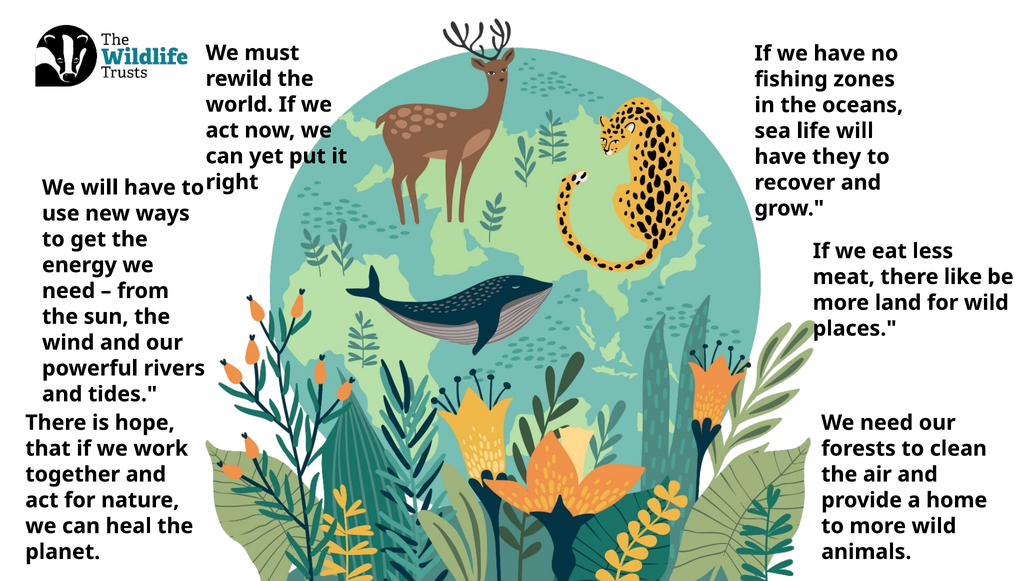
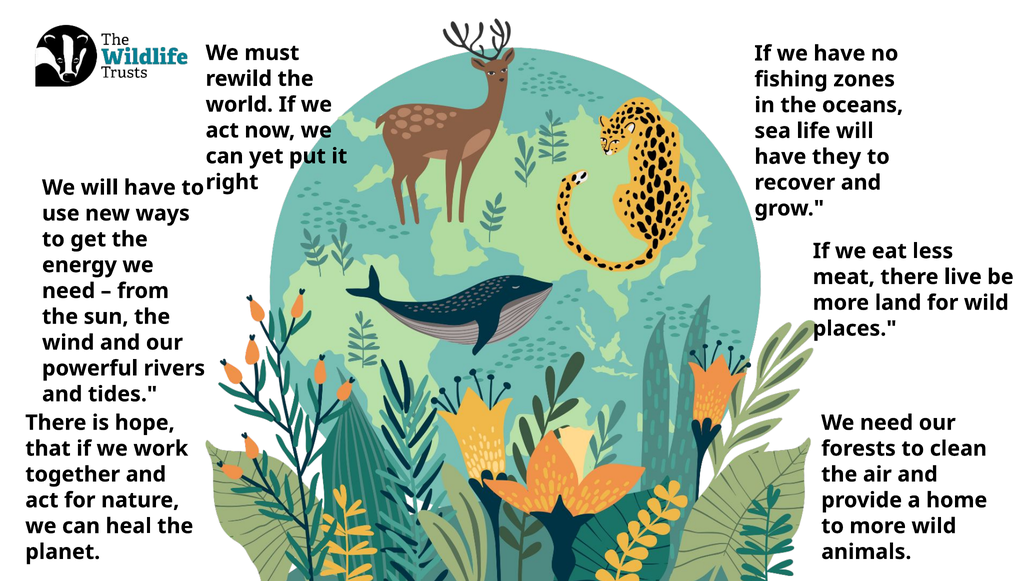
like: like -> live (963, 277)
